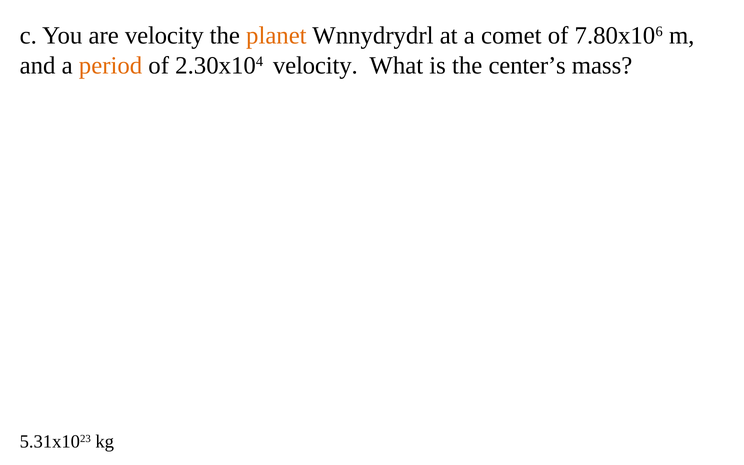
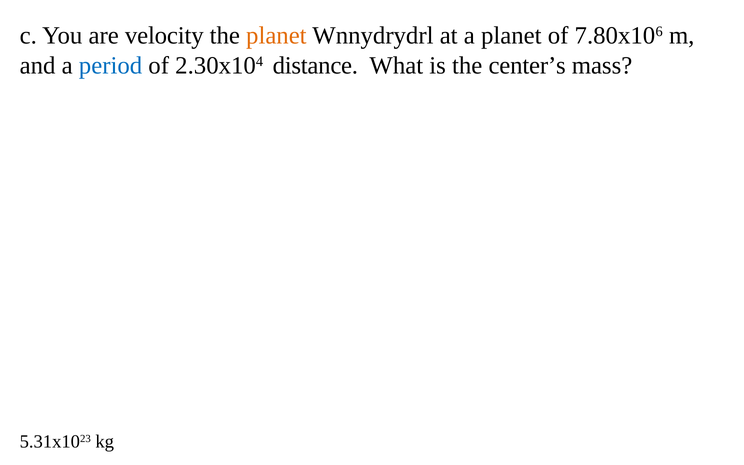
a comet: comet -> planet (511, 36)
period colour: orange -> blue (111, 66)
2.30x104 velocity: velocity -> distance (315, 66)
